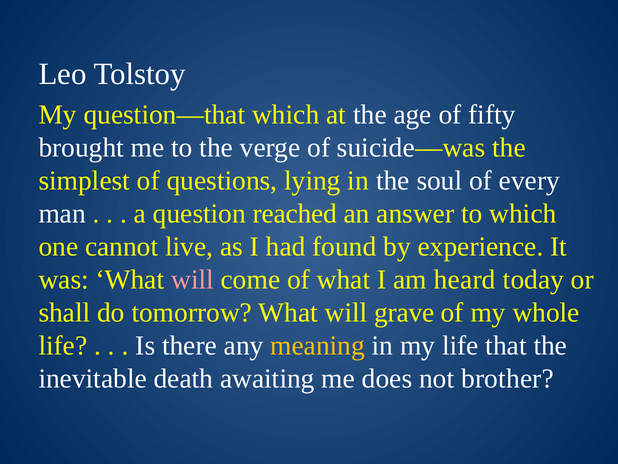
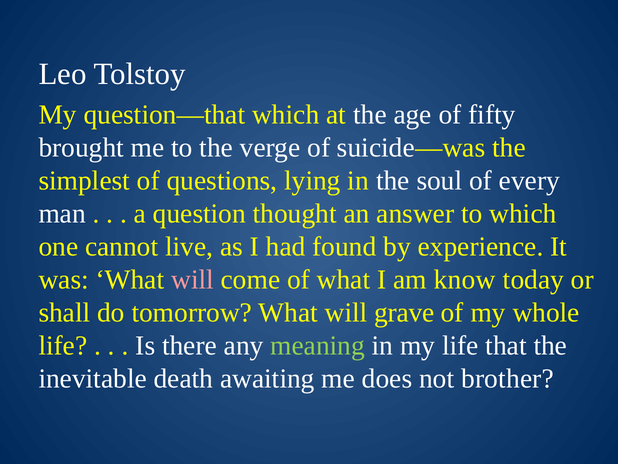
reached: reached -> thought (295, 213)
heard: heard -> know (465, 279)
meaning colour: yellow -> light green (318, 345)
